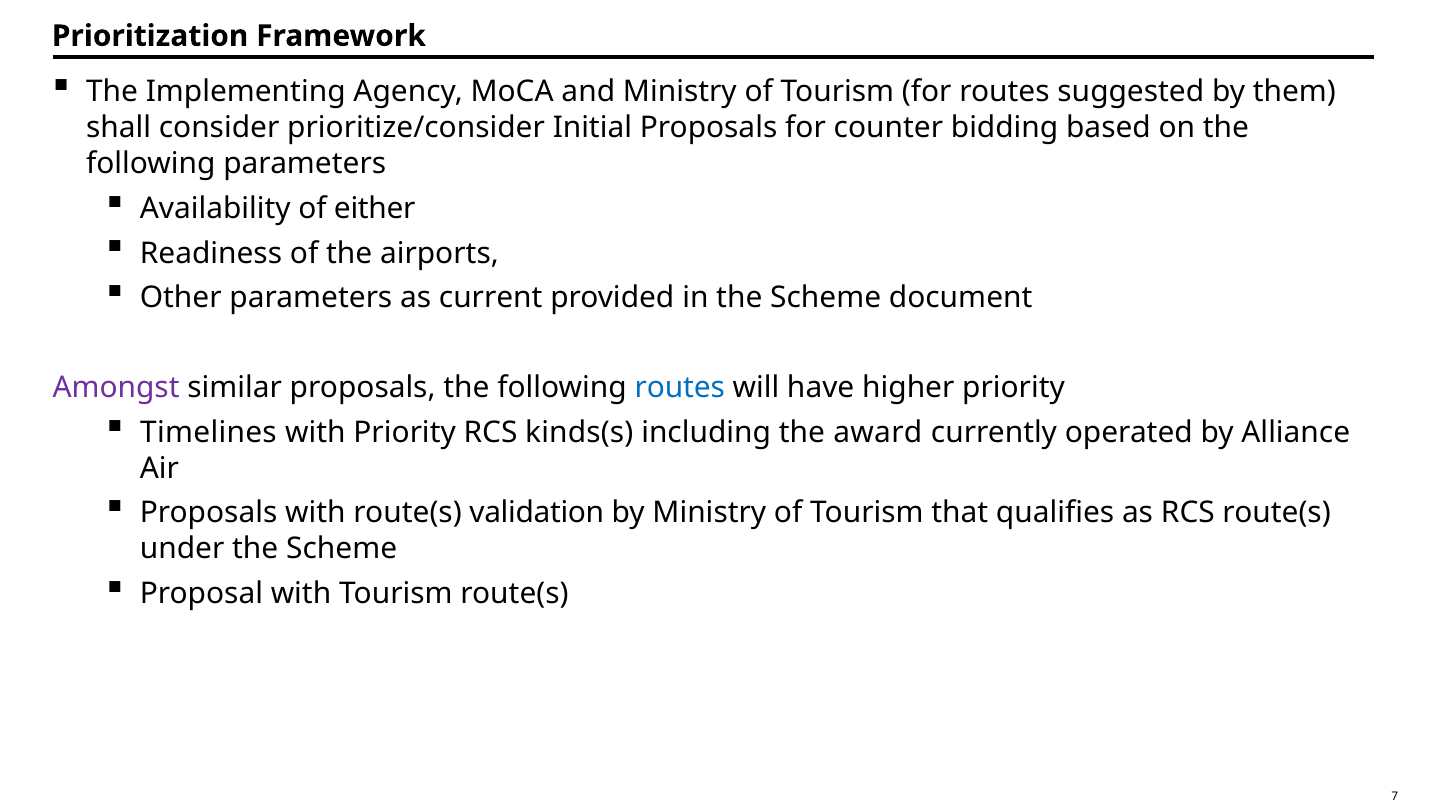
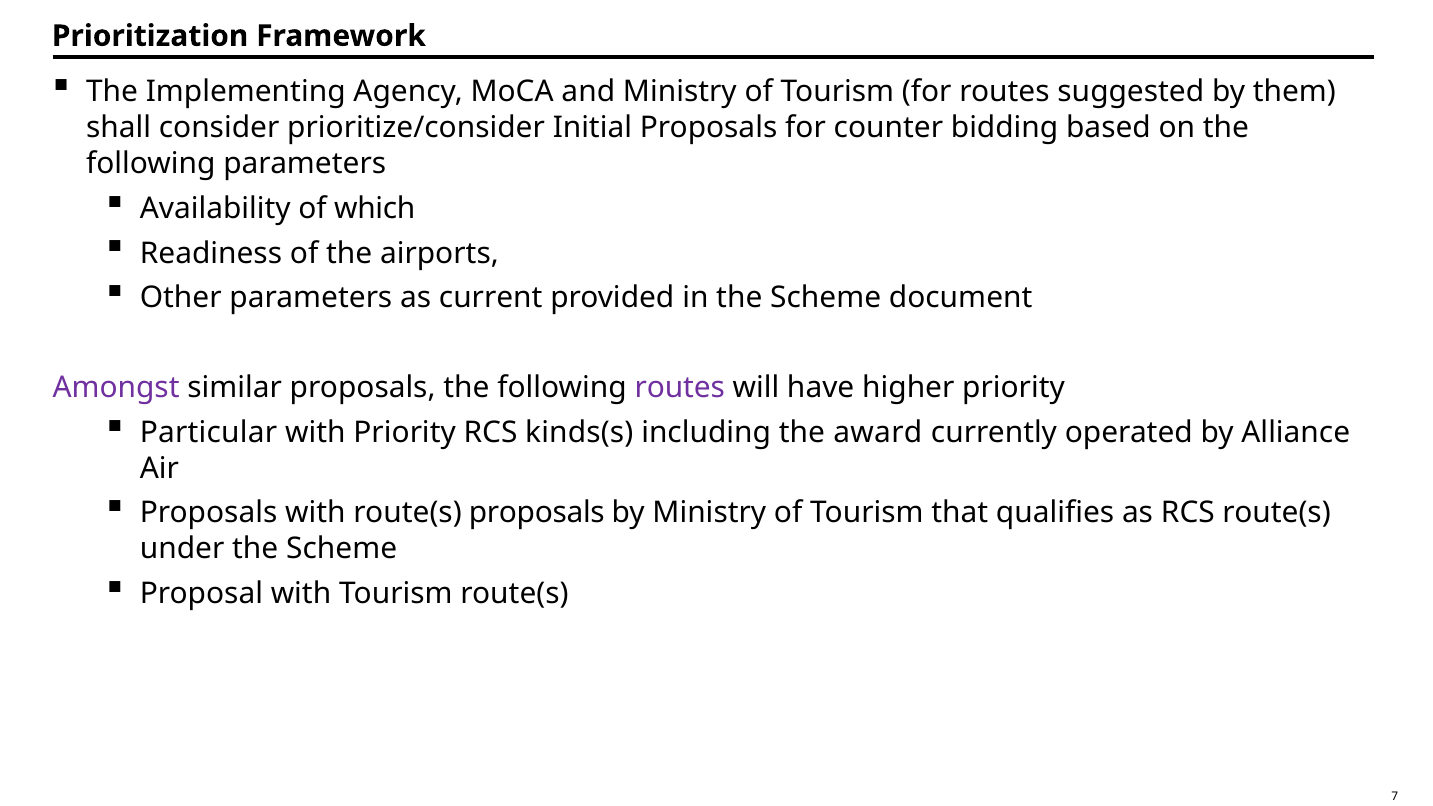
either: either -> which (375, 208)
routes colour: blue -> purple (680, 388)
Timelines: Timelines -> Particular (209, 432)
route(s validation: validation -> proposals (537, 513)
